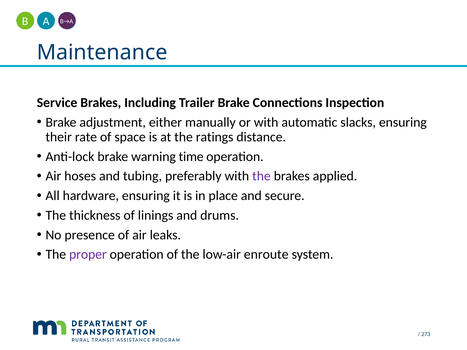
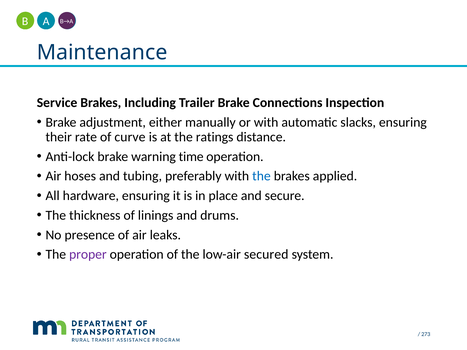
space: space -> curve (130, 137)
the colour: purple -> blue (261, 176)
enroute: enroute -> secured (266, 255)
